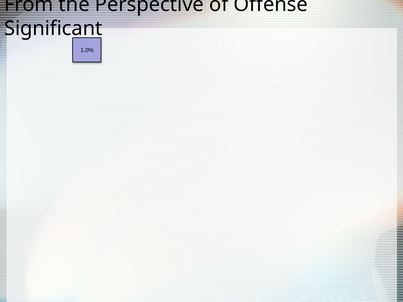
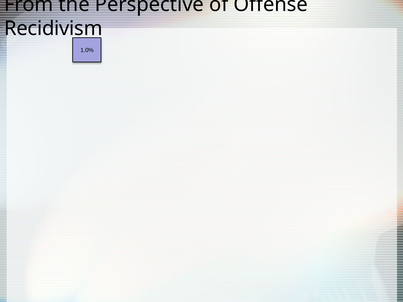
Significant: Significant -> Recidivism (53, 29)
